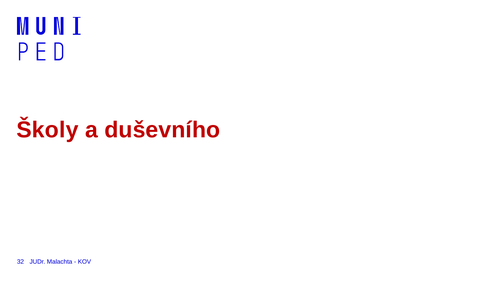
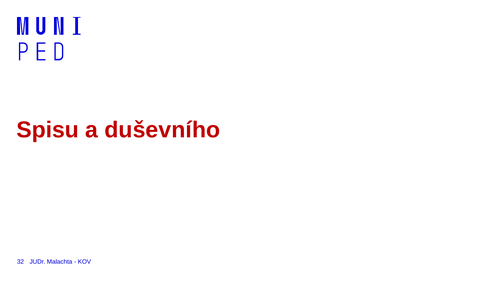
Školy: Školy -> Spisu (48, 130)
